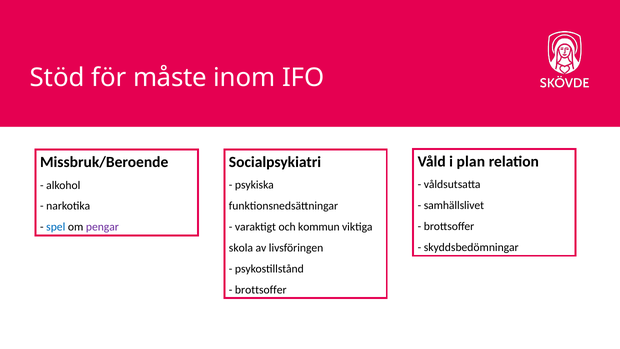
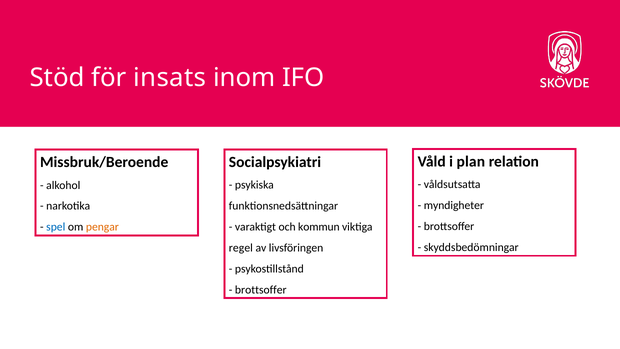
måste: måste -> insats (170, 78)
samhällslivet: samhällslivet -> myndigheter (454, 205)
pengar colour: purple -> orange (102, 227)
skola: skola -> regel (241, 248)
